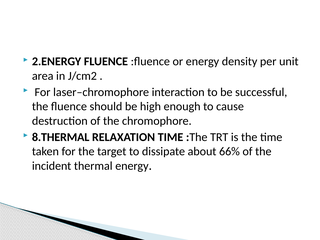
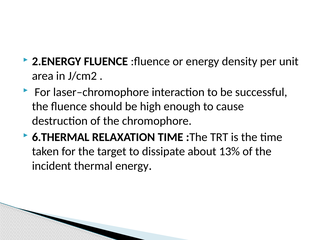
8.THERMAL: 8.THERMAL -> 6.THERMAL (61, 137)
66%: 66% -> 13% (229, 151)
